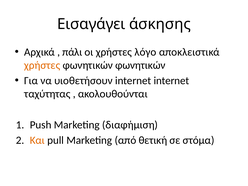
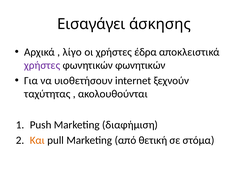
πάλι: πάλι -> λίγο (72, 52)
λόγο: λόγο -> έδρα (146, 52)
χρήστες colour: orange -> purple (42, 65)
internet internet: internet -> ξεχνούν (171, 81)
